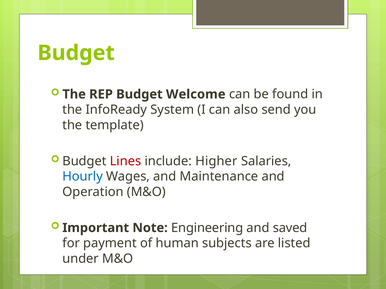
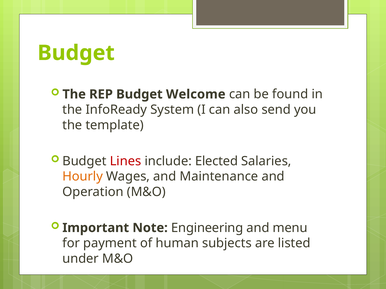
Higher: Higher -> Elected (216, 161)
Hourly colour: blue -> orange (83, 177)
saved: saved -> menu (290, 228)
